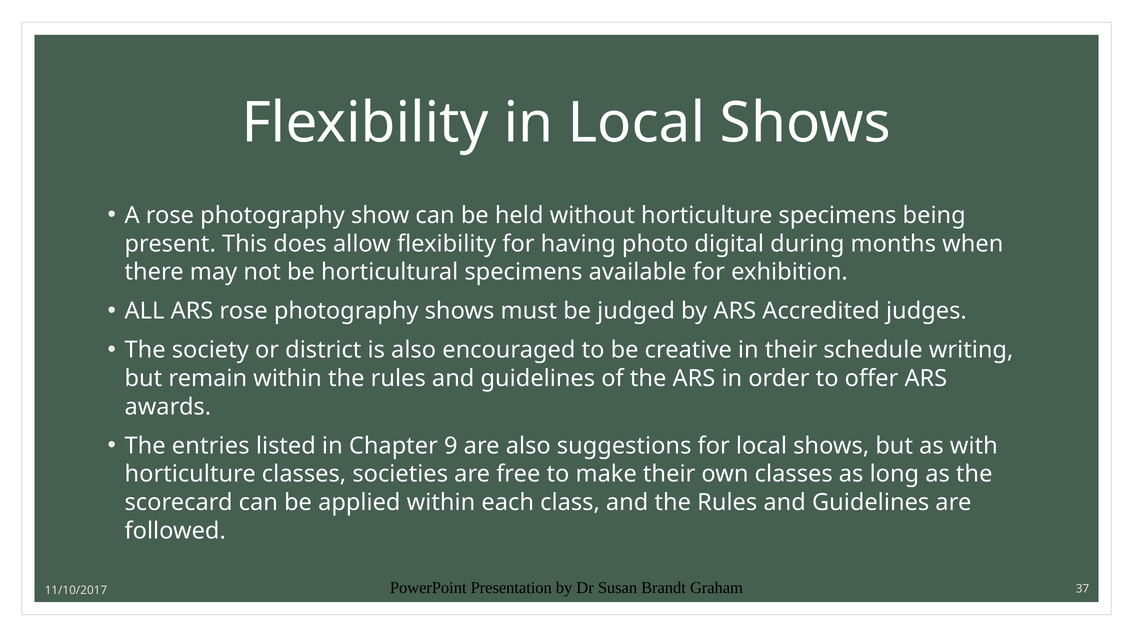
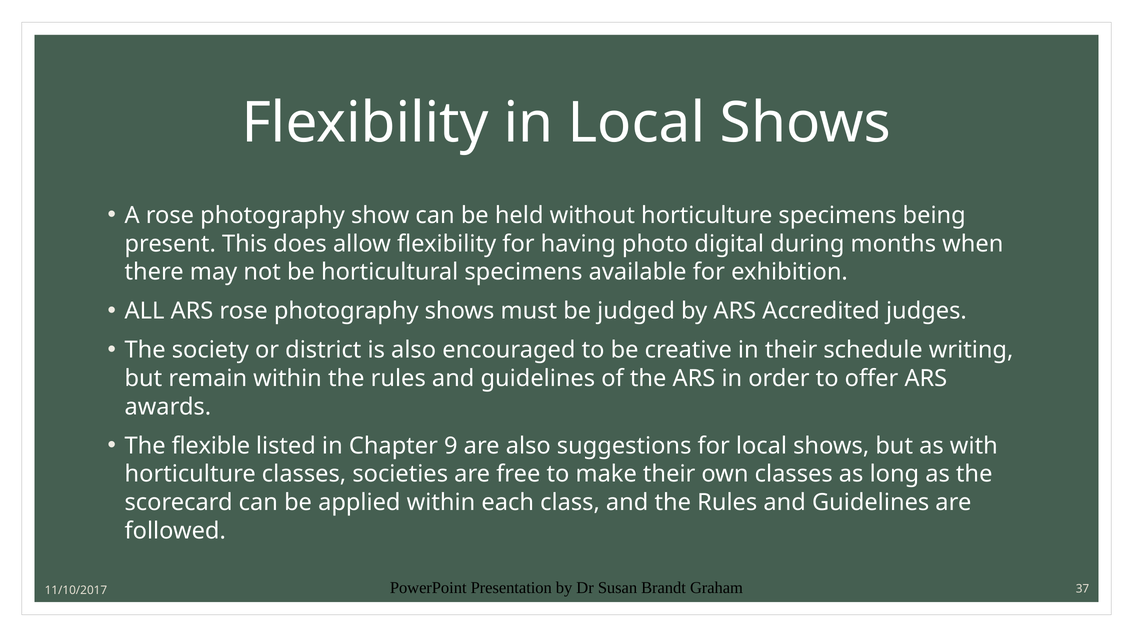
entries: entries -> flexible (211, 446)
